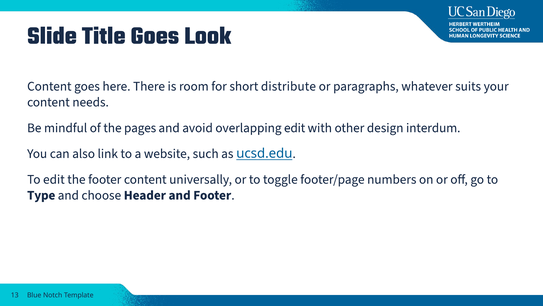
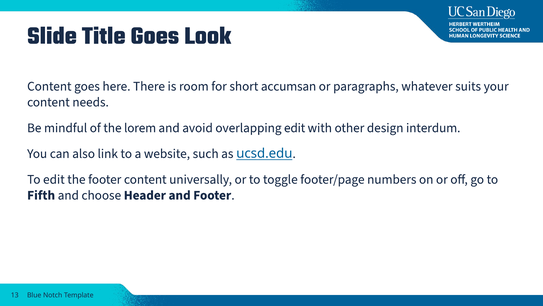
distribute: distribute -> accumsan (289, 86)
pages: pages -> lorem (140, 128)
Type: Type -> Fifth (41, 195)
